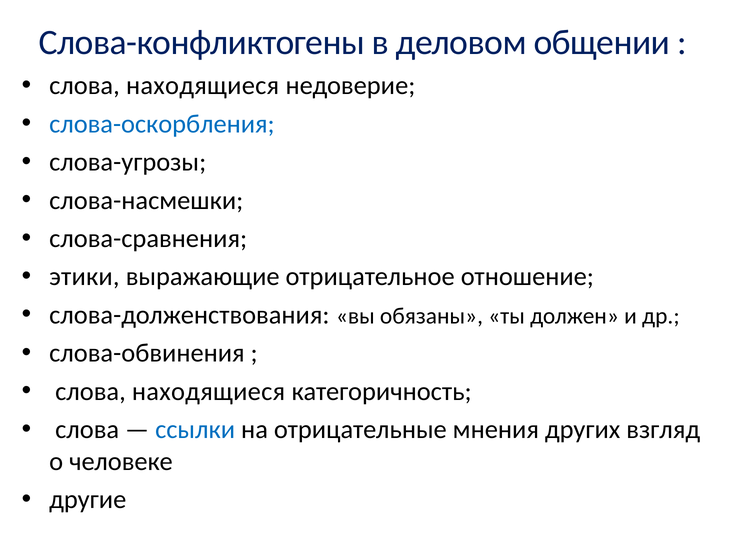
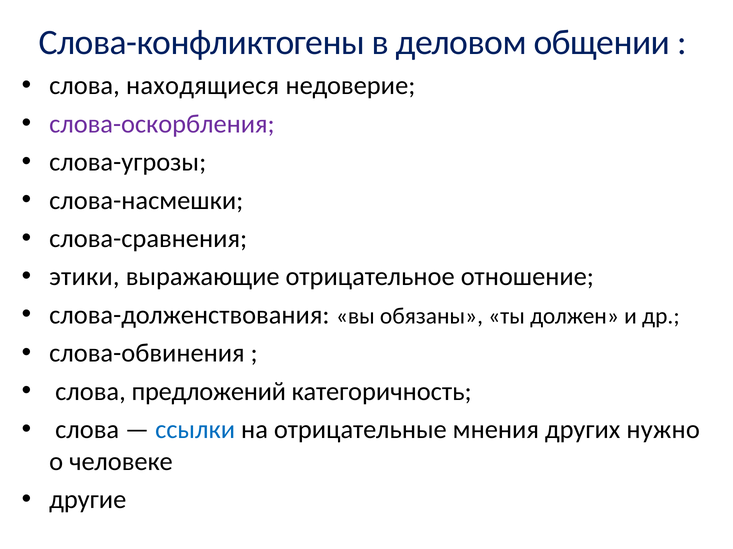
слова-оскорбления colour: blue -> purple (162, 124)
находящиеся: находящиеся -> предложений (209, 392)
взгляд: взгляд -> нужно (663, 430)
